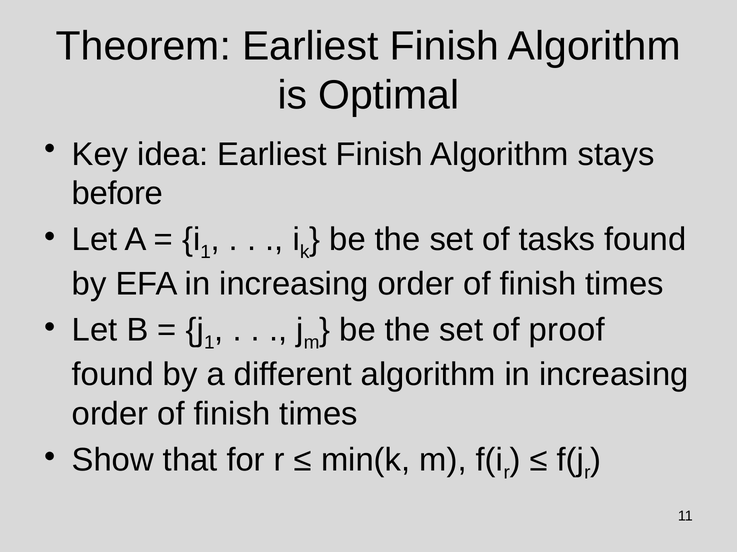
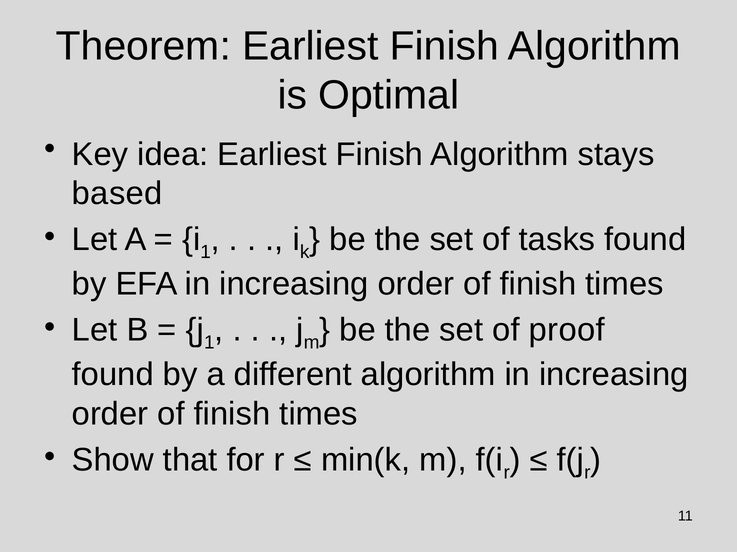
before: before -> based (117, 194)
